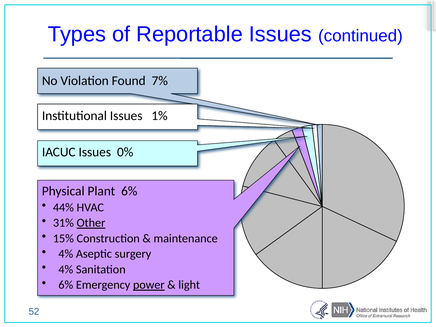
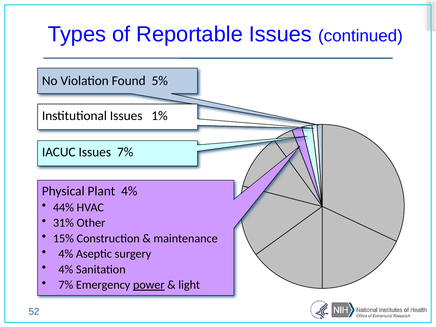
7%: 7% -> 5% (160, 81)
Issues 0%: 0% -> 7% (125, 152)
Plant 6%: 6% -> 4% (129, 191)
Other underline: present -> none (91, 223)
6%: 6% -> 7% (66, 285)
